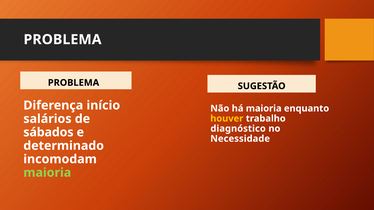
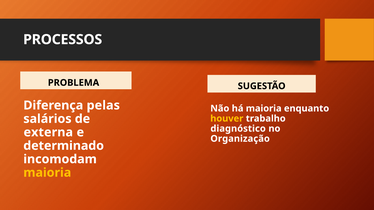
PROBLEMA: PROBLEMA -> PROCESSOS (63, 40)
início: início -> pelas (103, 106)
sábados: sábados -> externa (48, 132)
Necessidade: Necessidade -> Organização (240, 139)
maioria colour: light green -> yellow (47, 173)
